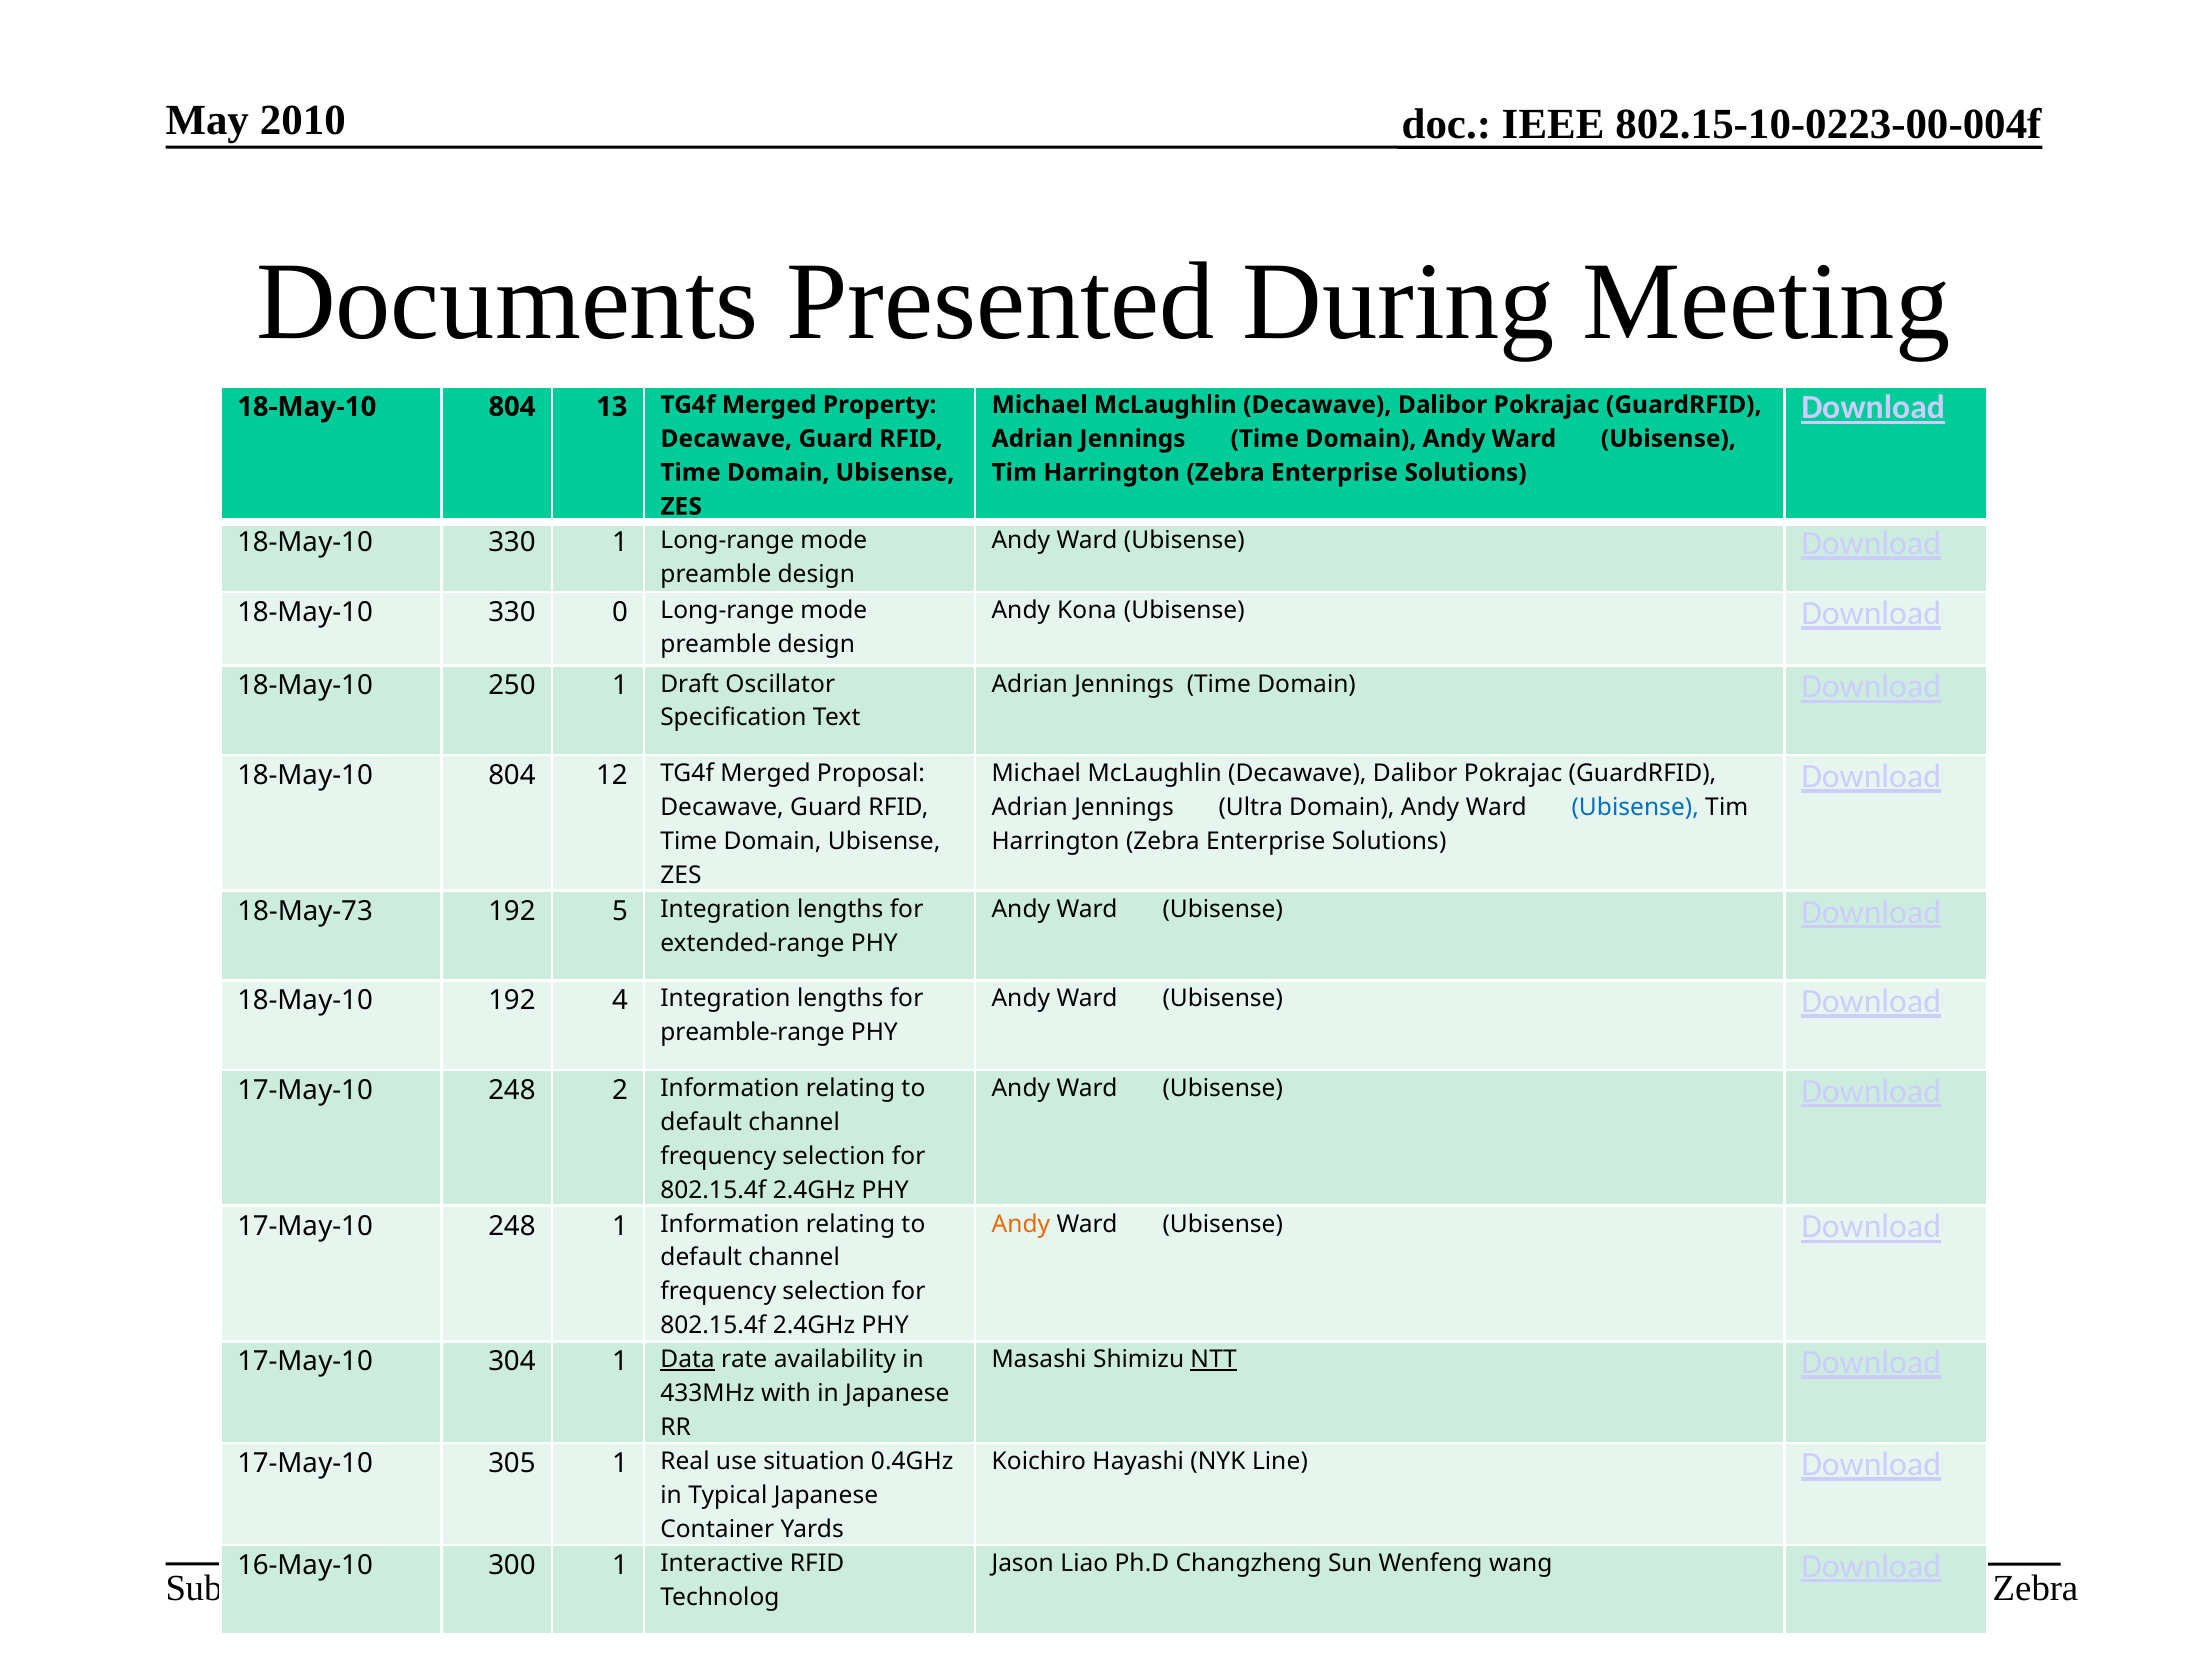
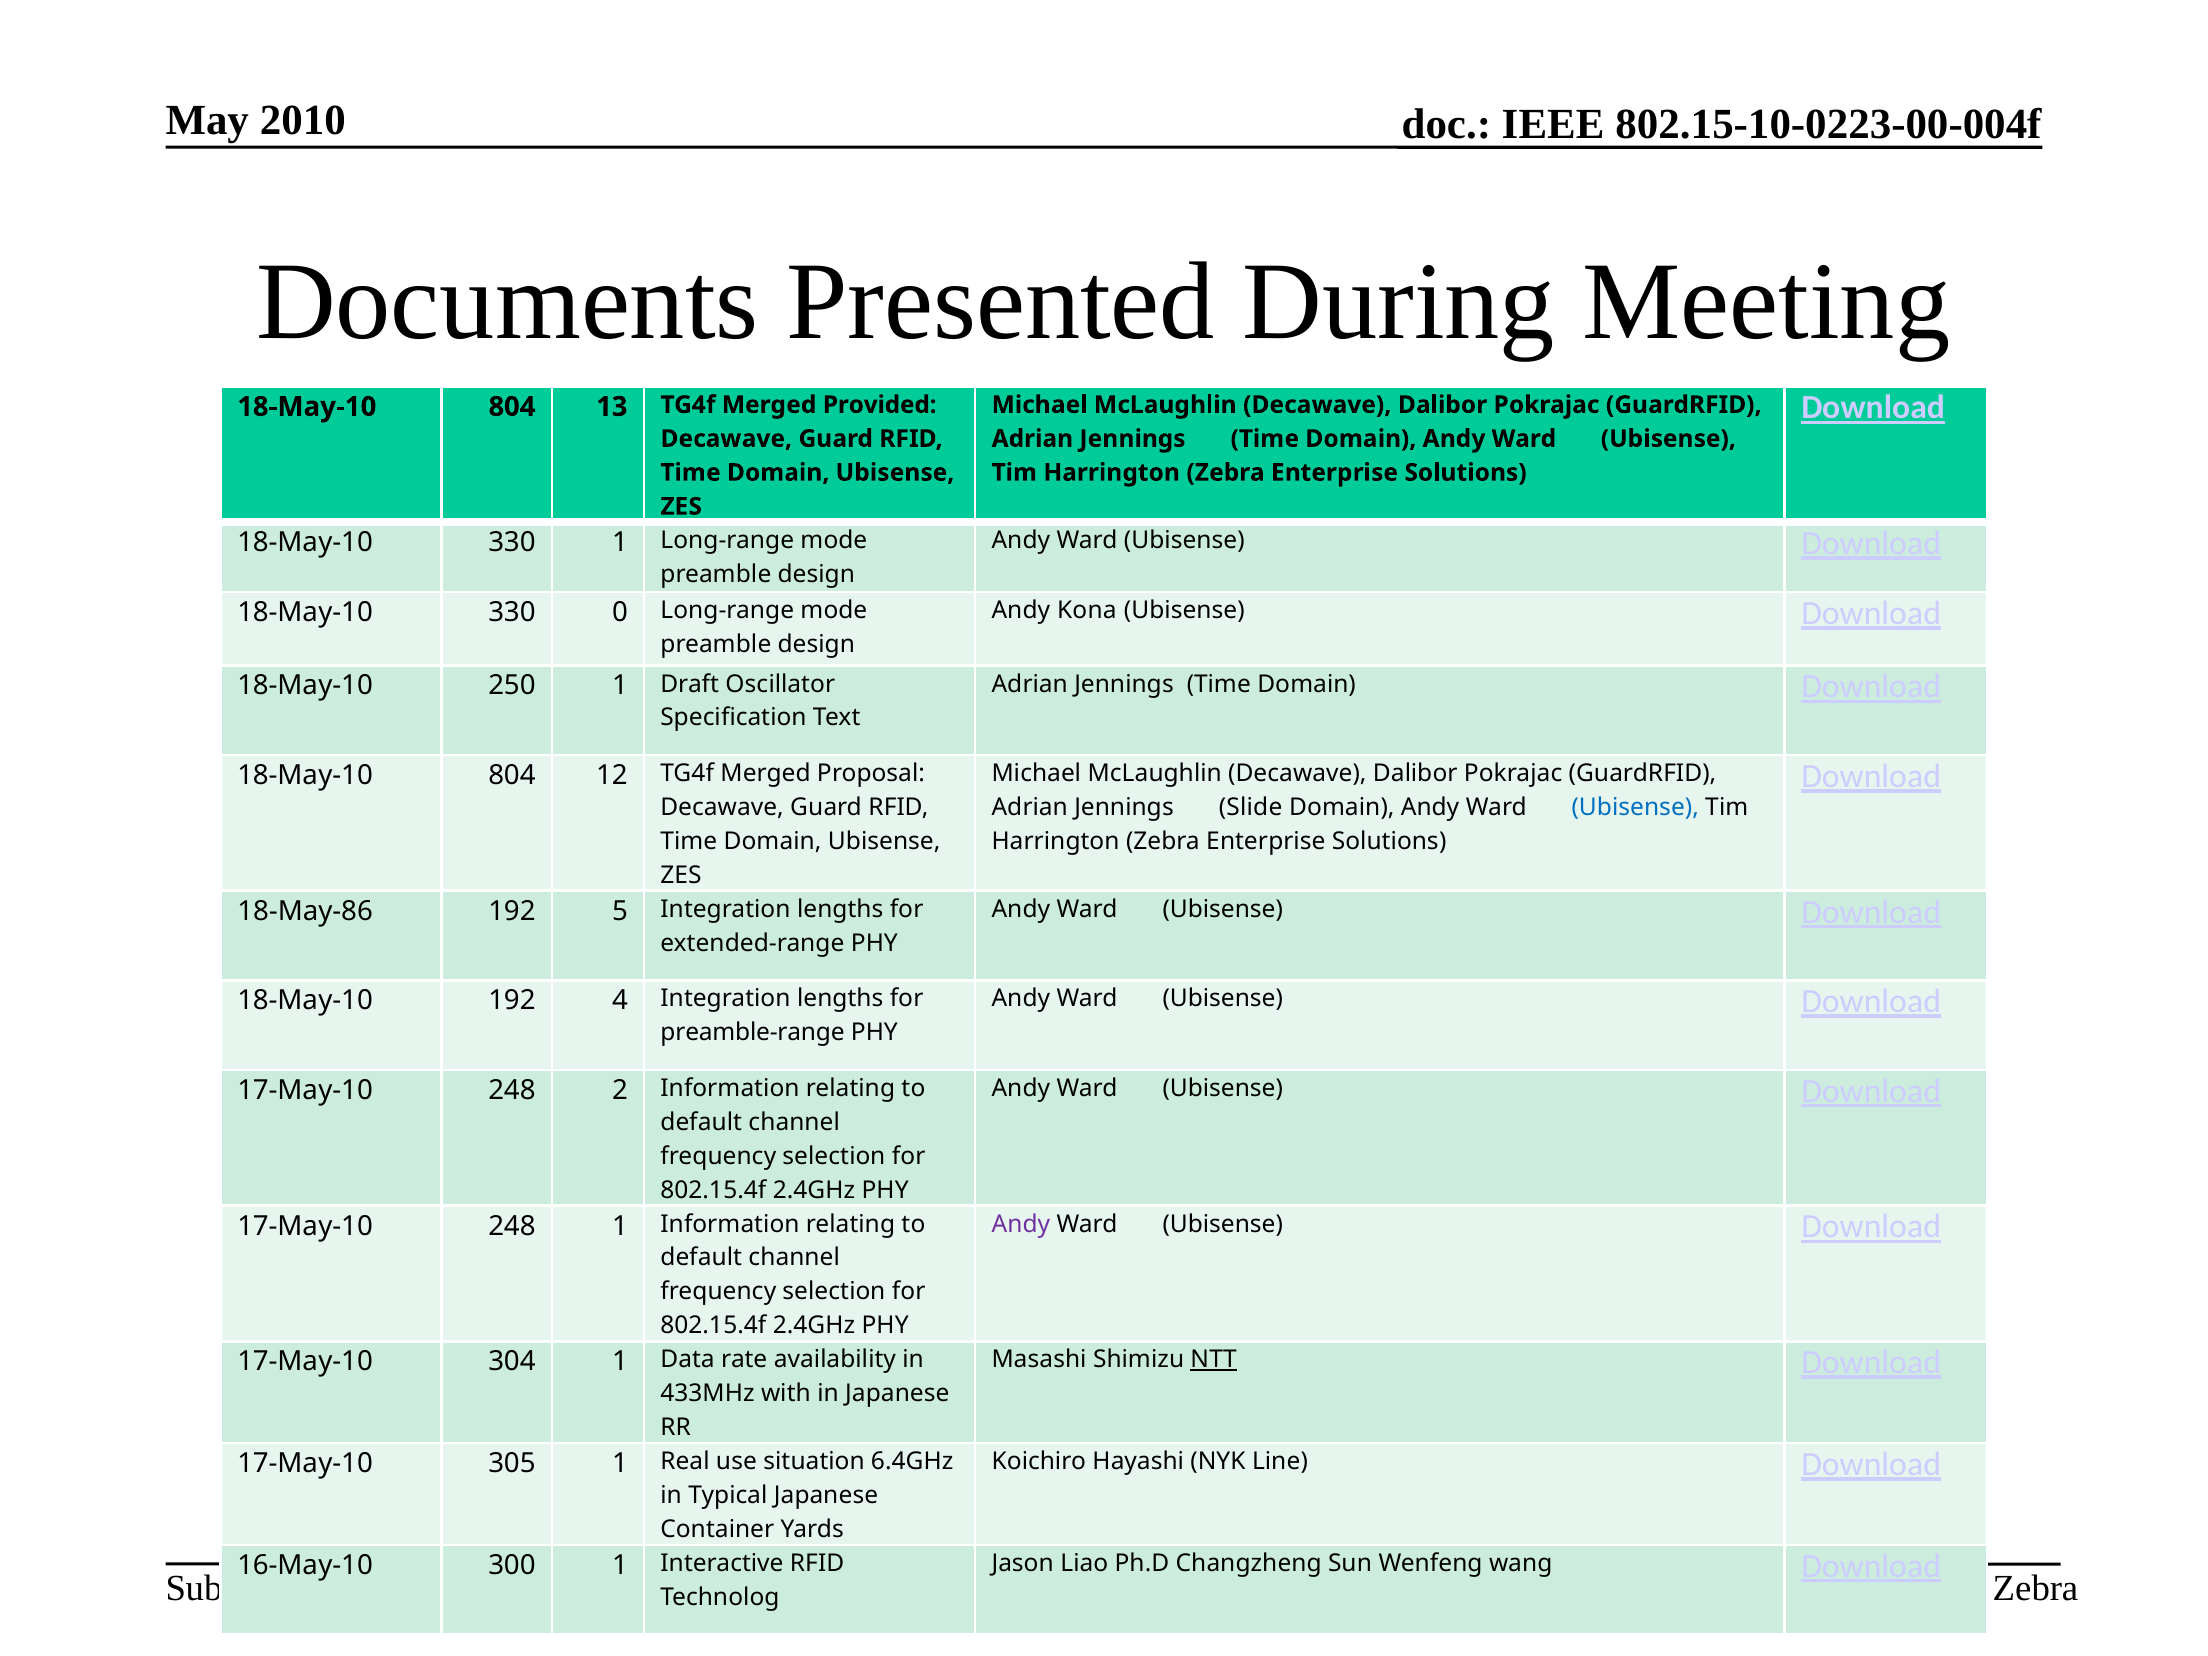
Property: Property -> Provided (880, 405)
Ultra: Ultra -> Slide (1251, 807)
18-May-73: 18-May-73 -> 18-May-86 (305, 911)
Andy colour: orange -> purple (1021, 1224)
Data underline: present -> none (688, 1360)
0.4GHz: 0.4GHz -> 6.4GHz (912, 1461)
